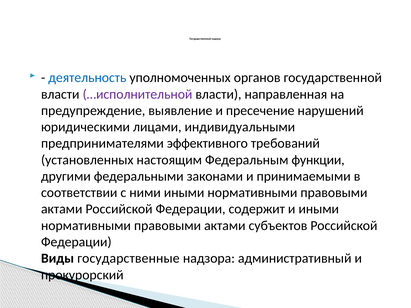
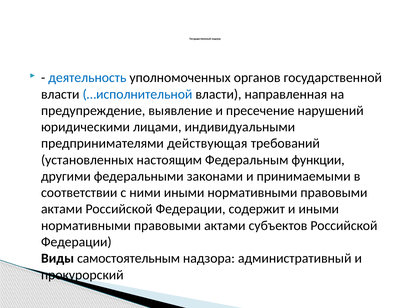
…исполнительной colour: purple -> blue (137, 94)
эффективного: эффективного -> действующая (207, 144)
государственные: государственные -> самостоятельным (129, 259)
